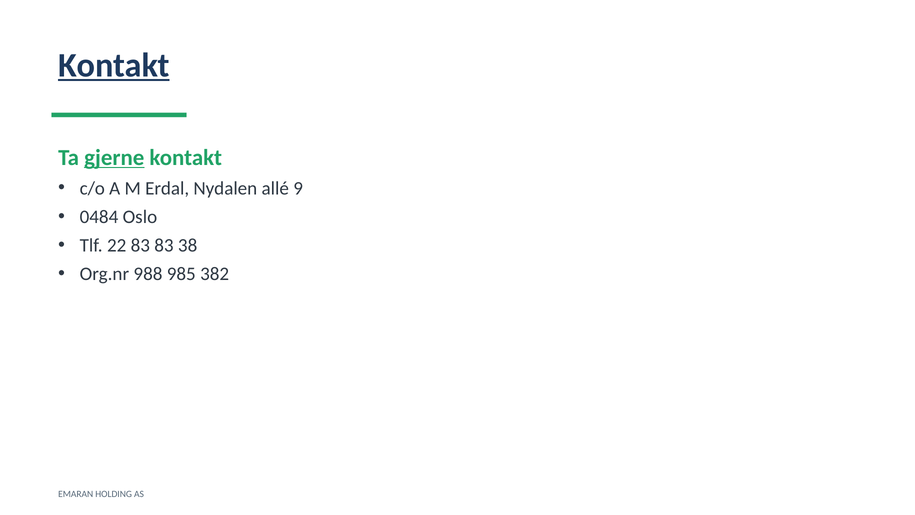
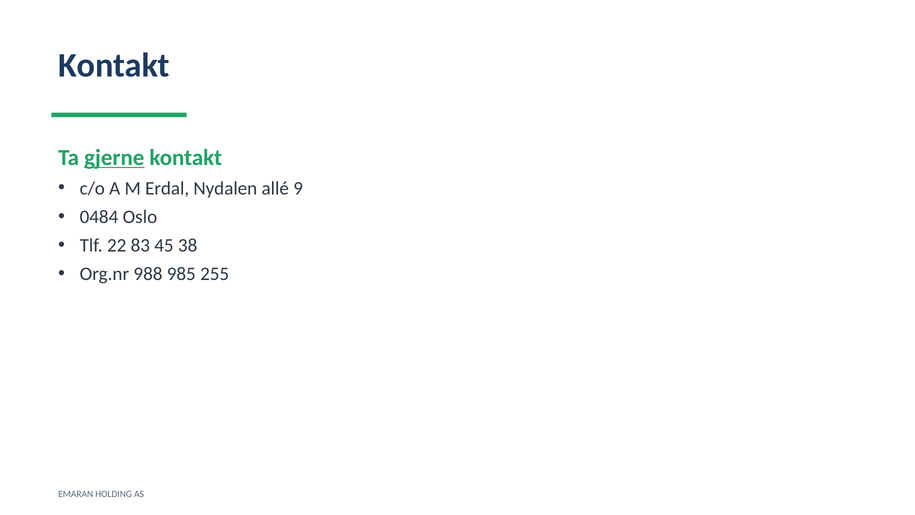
Kontakt underline: present -> none (114, 65)
83 83: 83 -> 45 (164, 245)
382: 382 -> 255 (215, 274)
